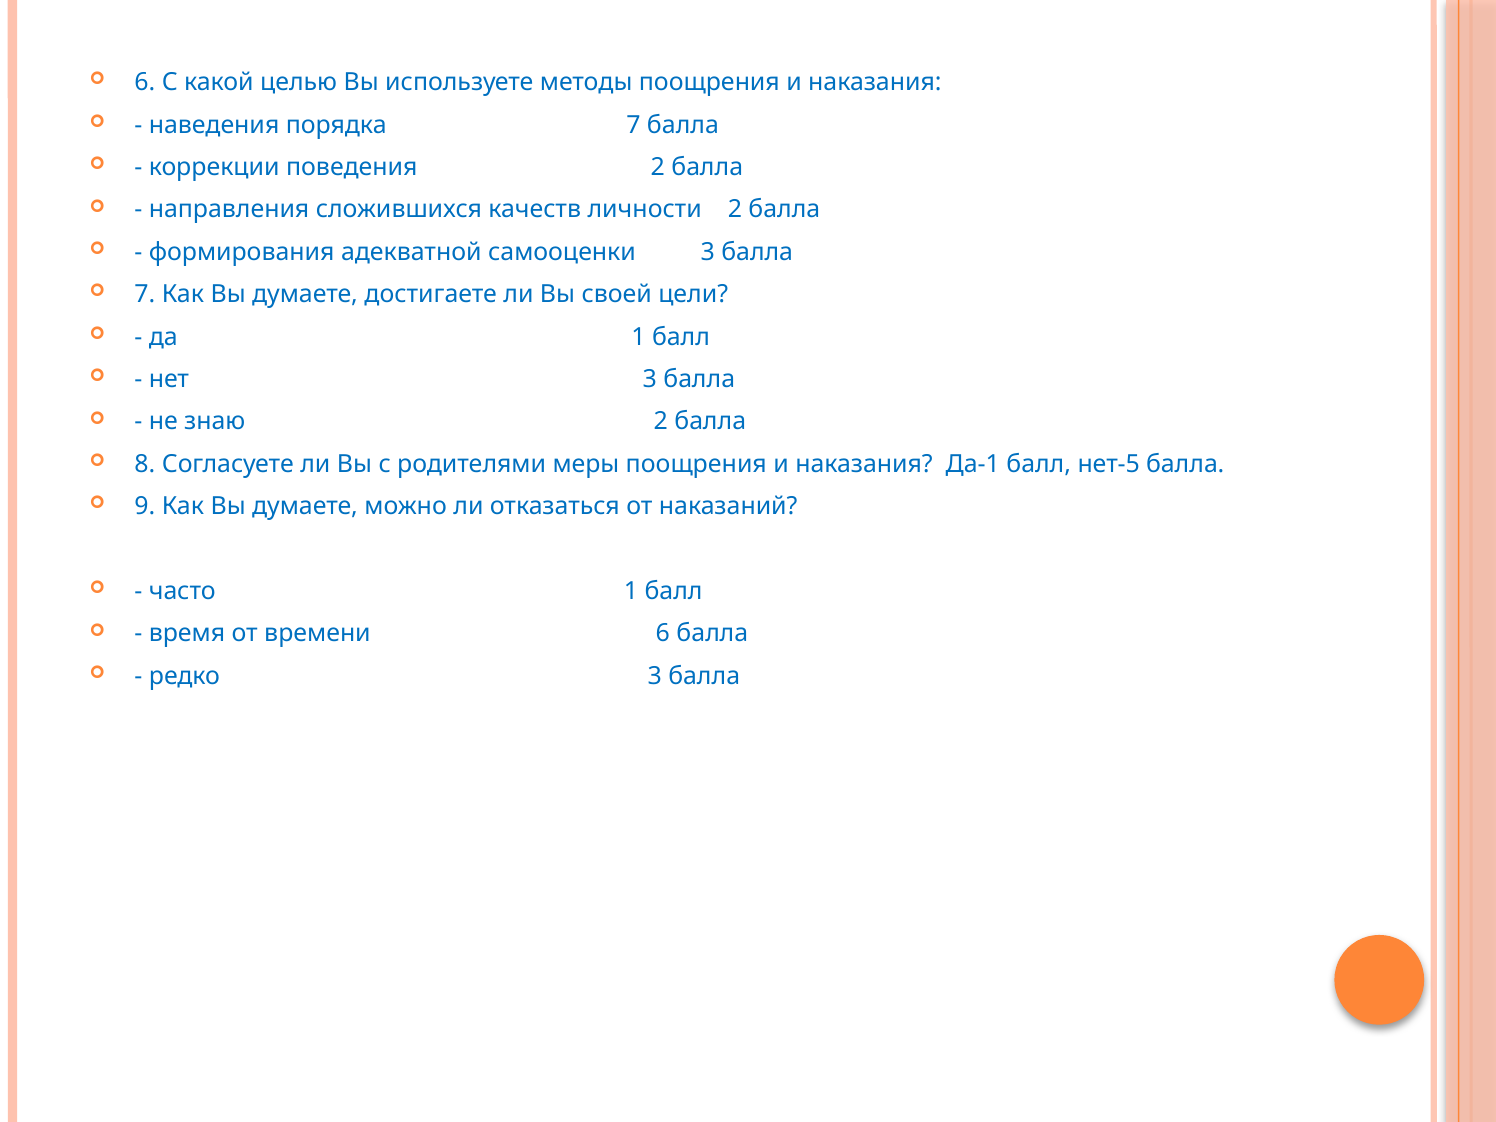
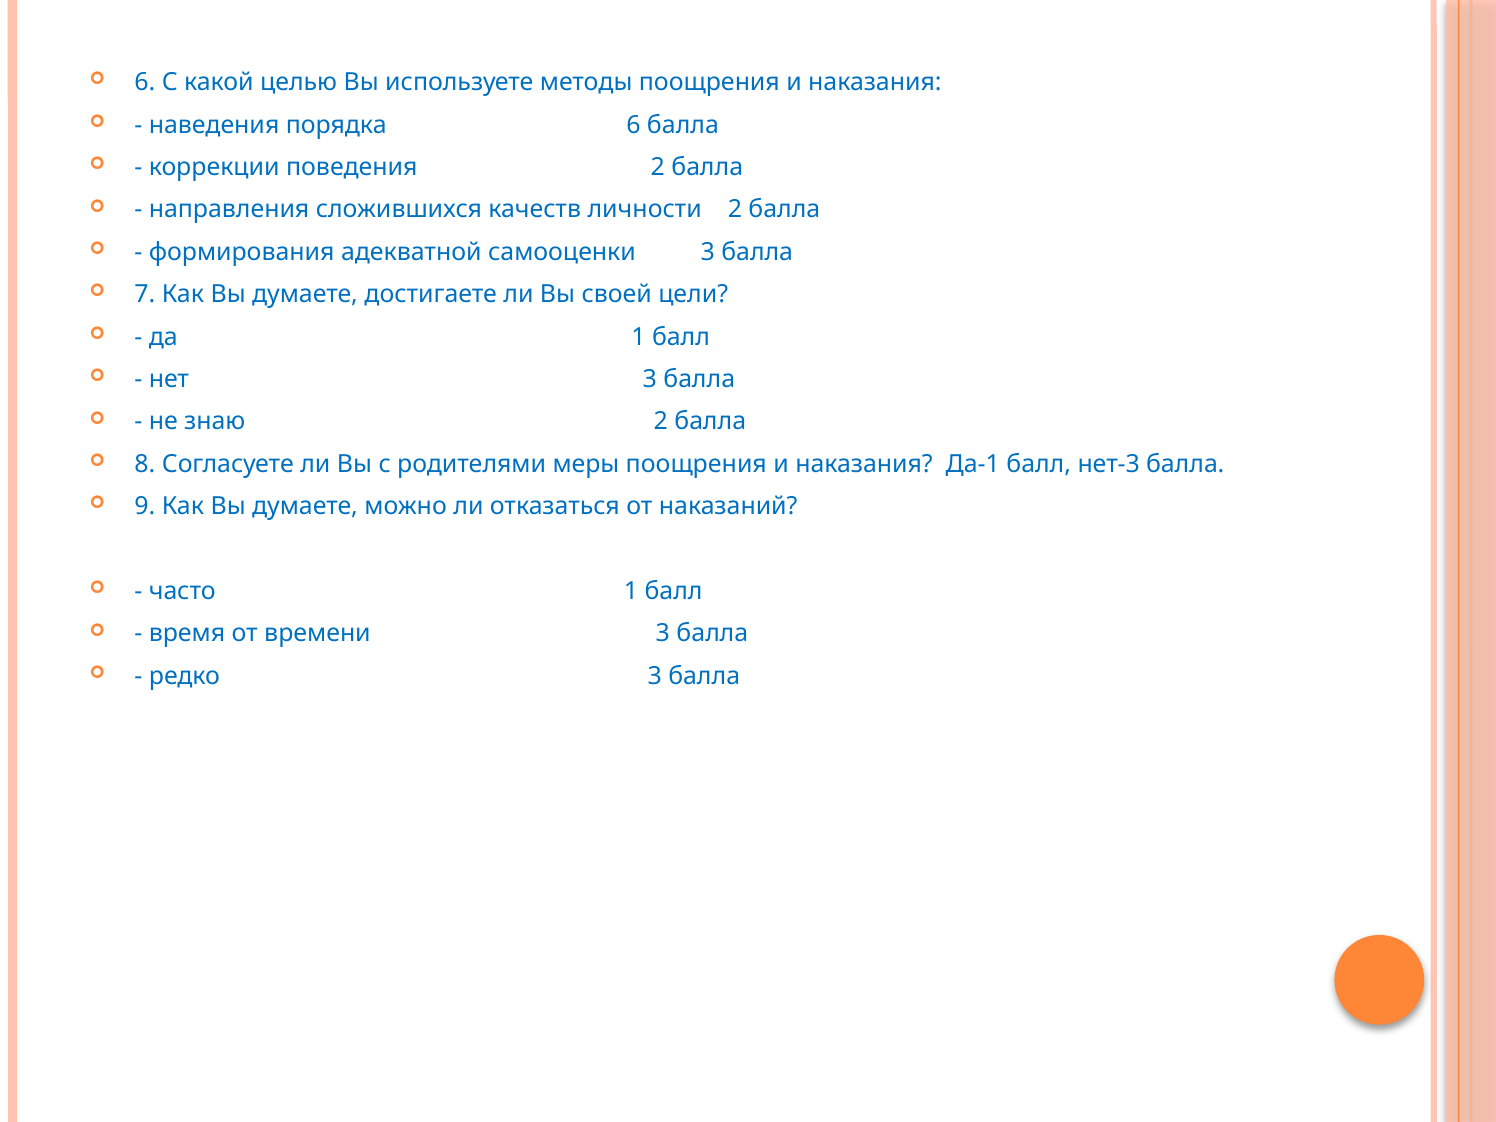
порядка 7: 7 -> 6 (633, 125)
нет-5: нет-5 -> нет-3 (1109, 464)
времени 6: 6 -> 3 (663, 634)
